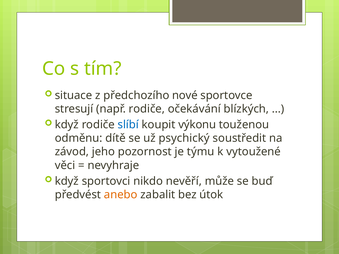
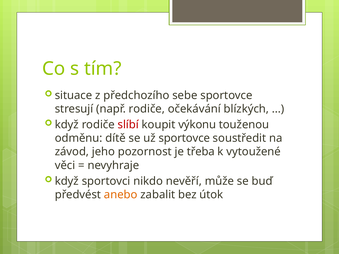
nové: nové -> sebe (185, 95)
slíbí colour: blue -> red (128, 125)
už psychický: psychický -> sportovce (184, 138)
týmu: týmu -> třeba (201, 152)
